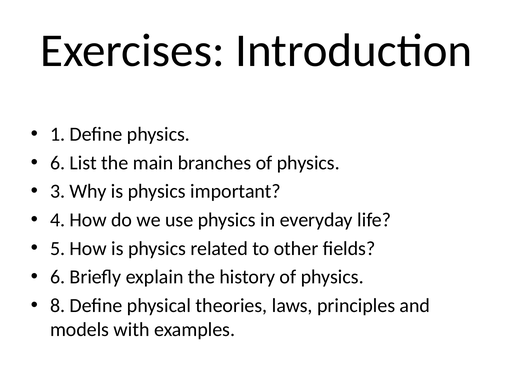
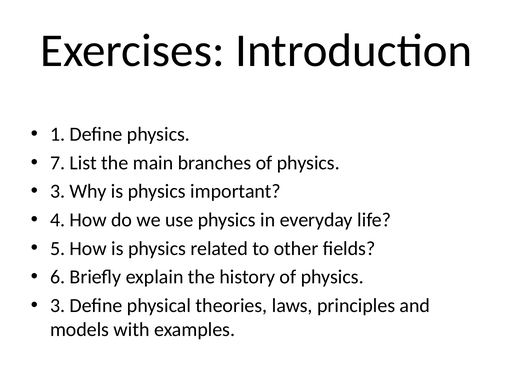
6: 6 -> 7 (58, 163)
8: 8 -> 3 (58, 305)
